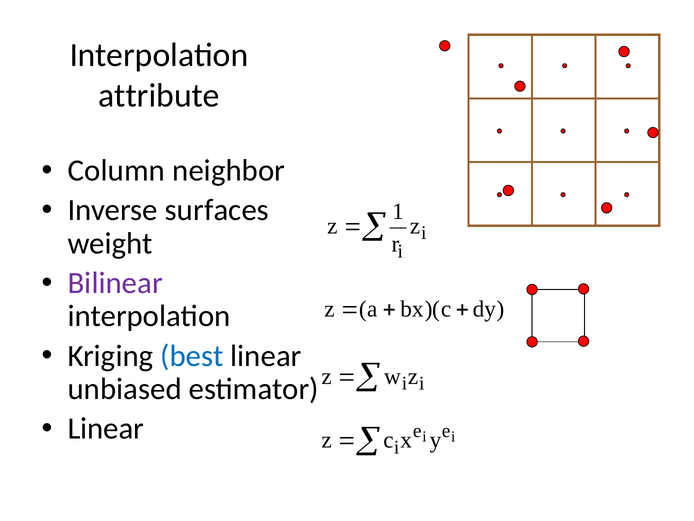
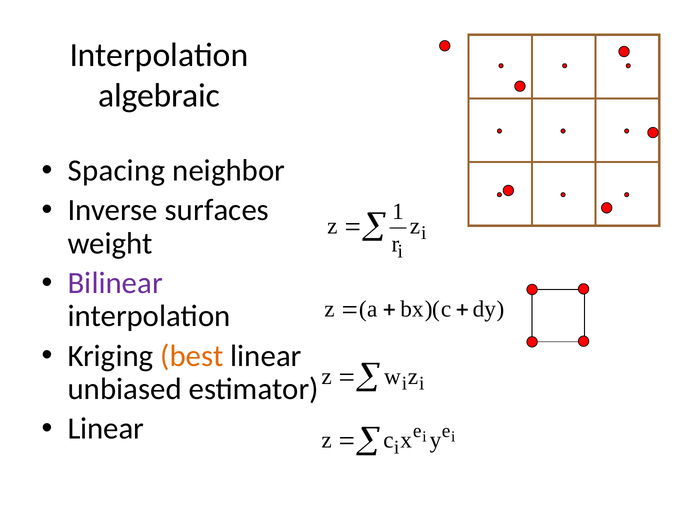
attribute: attribute -> algebraic (159, 95)
Column: Column -> Spacing (116, 170)
best colour: blue -> orange (192, 356)
